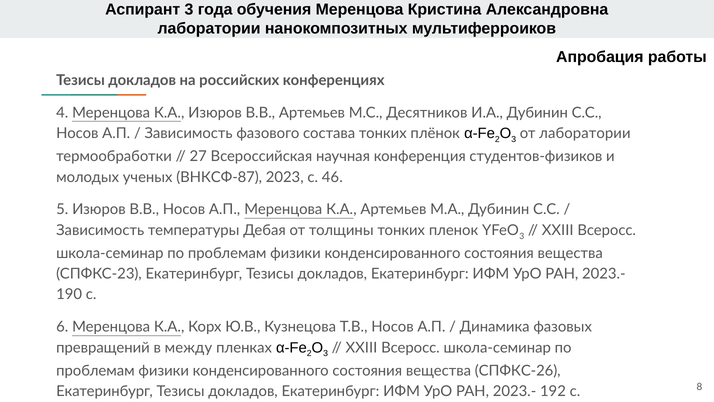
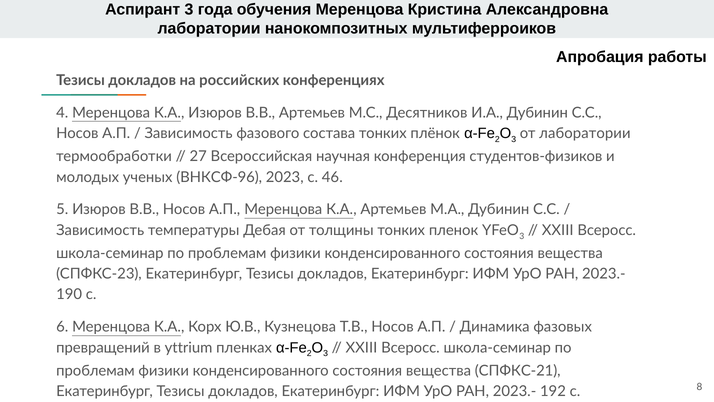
ВНКСФ-87: ВНКСФ-87 -> ВНКСФ-96 (219, 177)
между: между -> yttrium (189, 348)
СПФКС-26: СПФКС-26 -> СПФКС-21 (518, 371)
